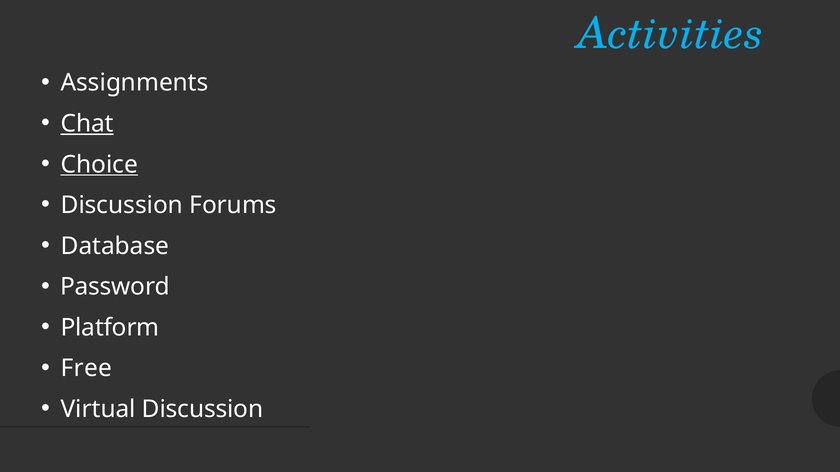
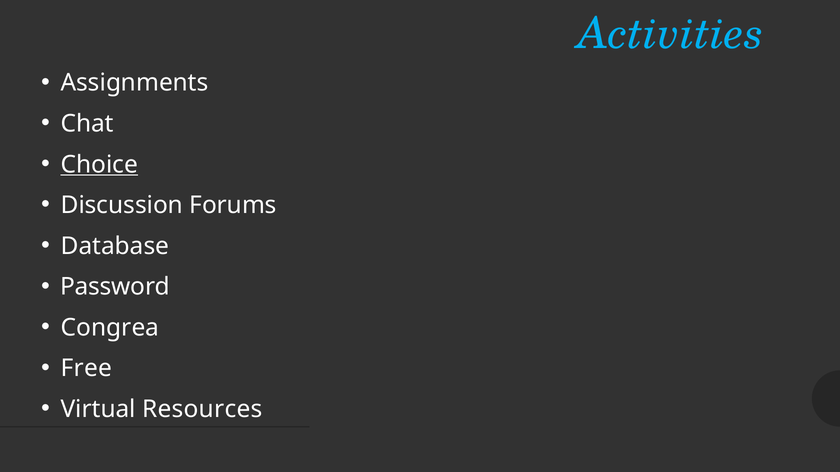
Chat underline: present -> none (87, 124)
Platform: Platform -> Congrea (110, 328)
Virtual Discussion: Discussion -> Resources (202, 410)
